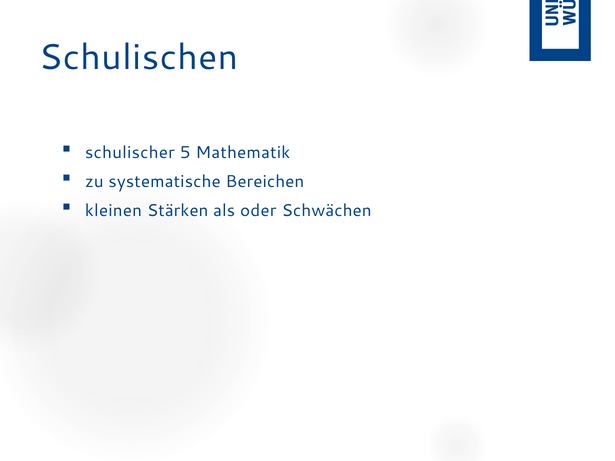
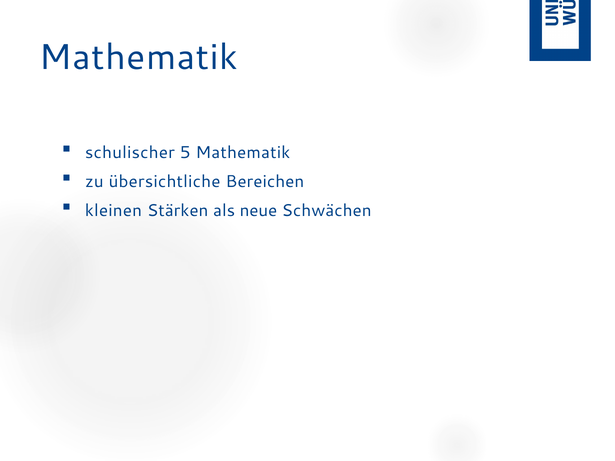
Schulischen: Schulischen -> Mathematik (138, 58)
systematische: systematische -> übersichtliche (165, 182)
oder: oder -> neue (258, 211)
